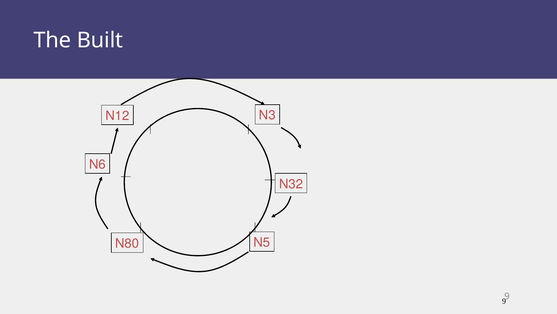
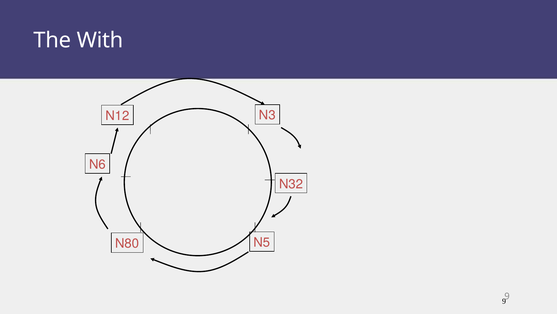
Built: Built -> With (100, 40)
